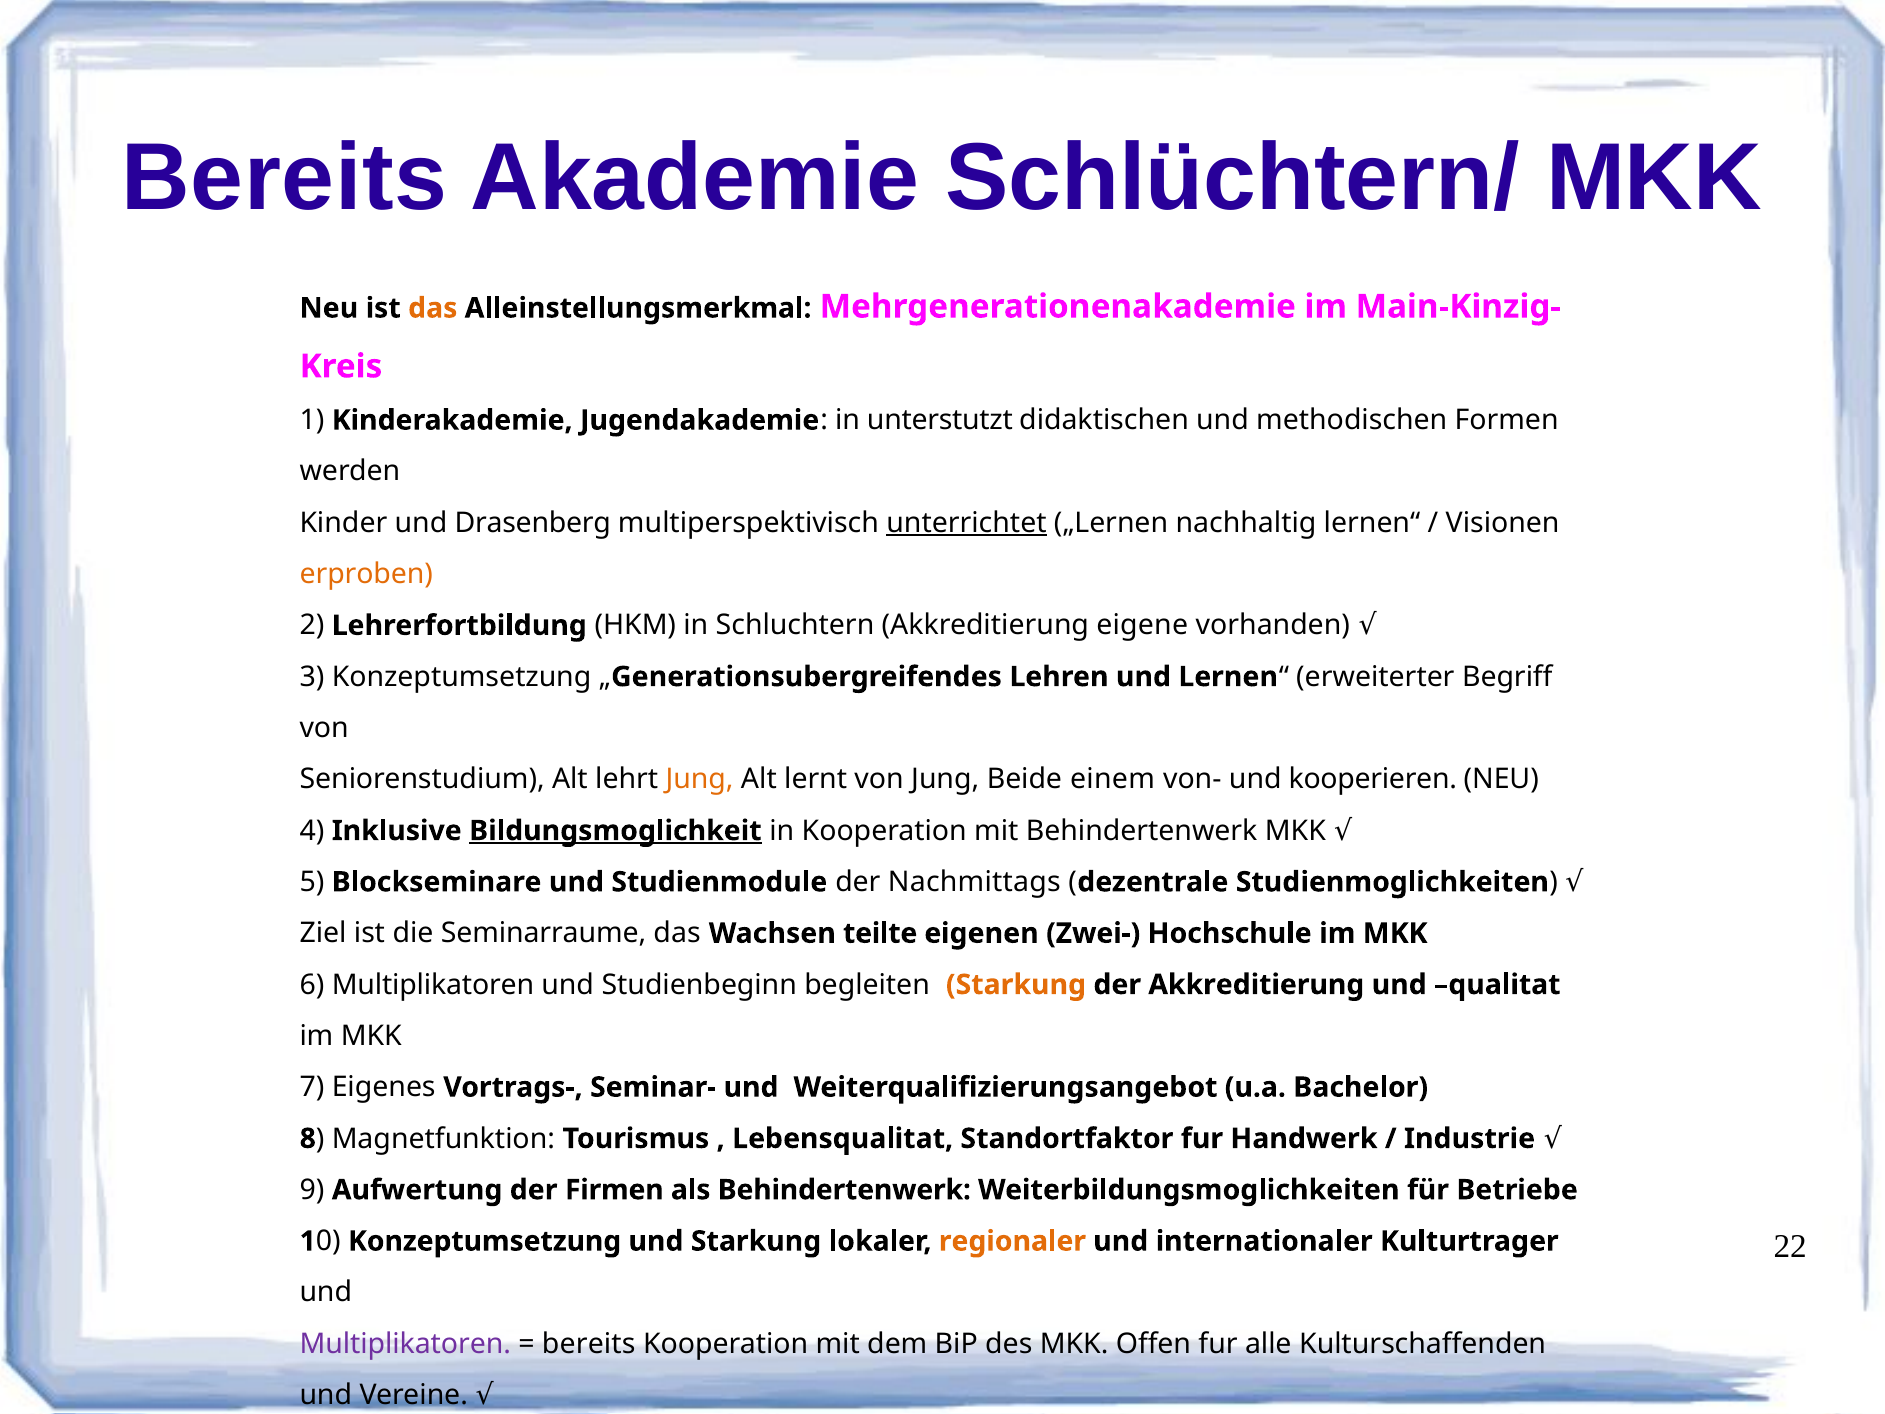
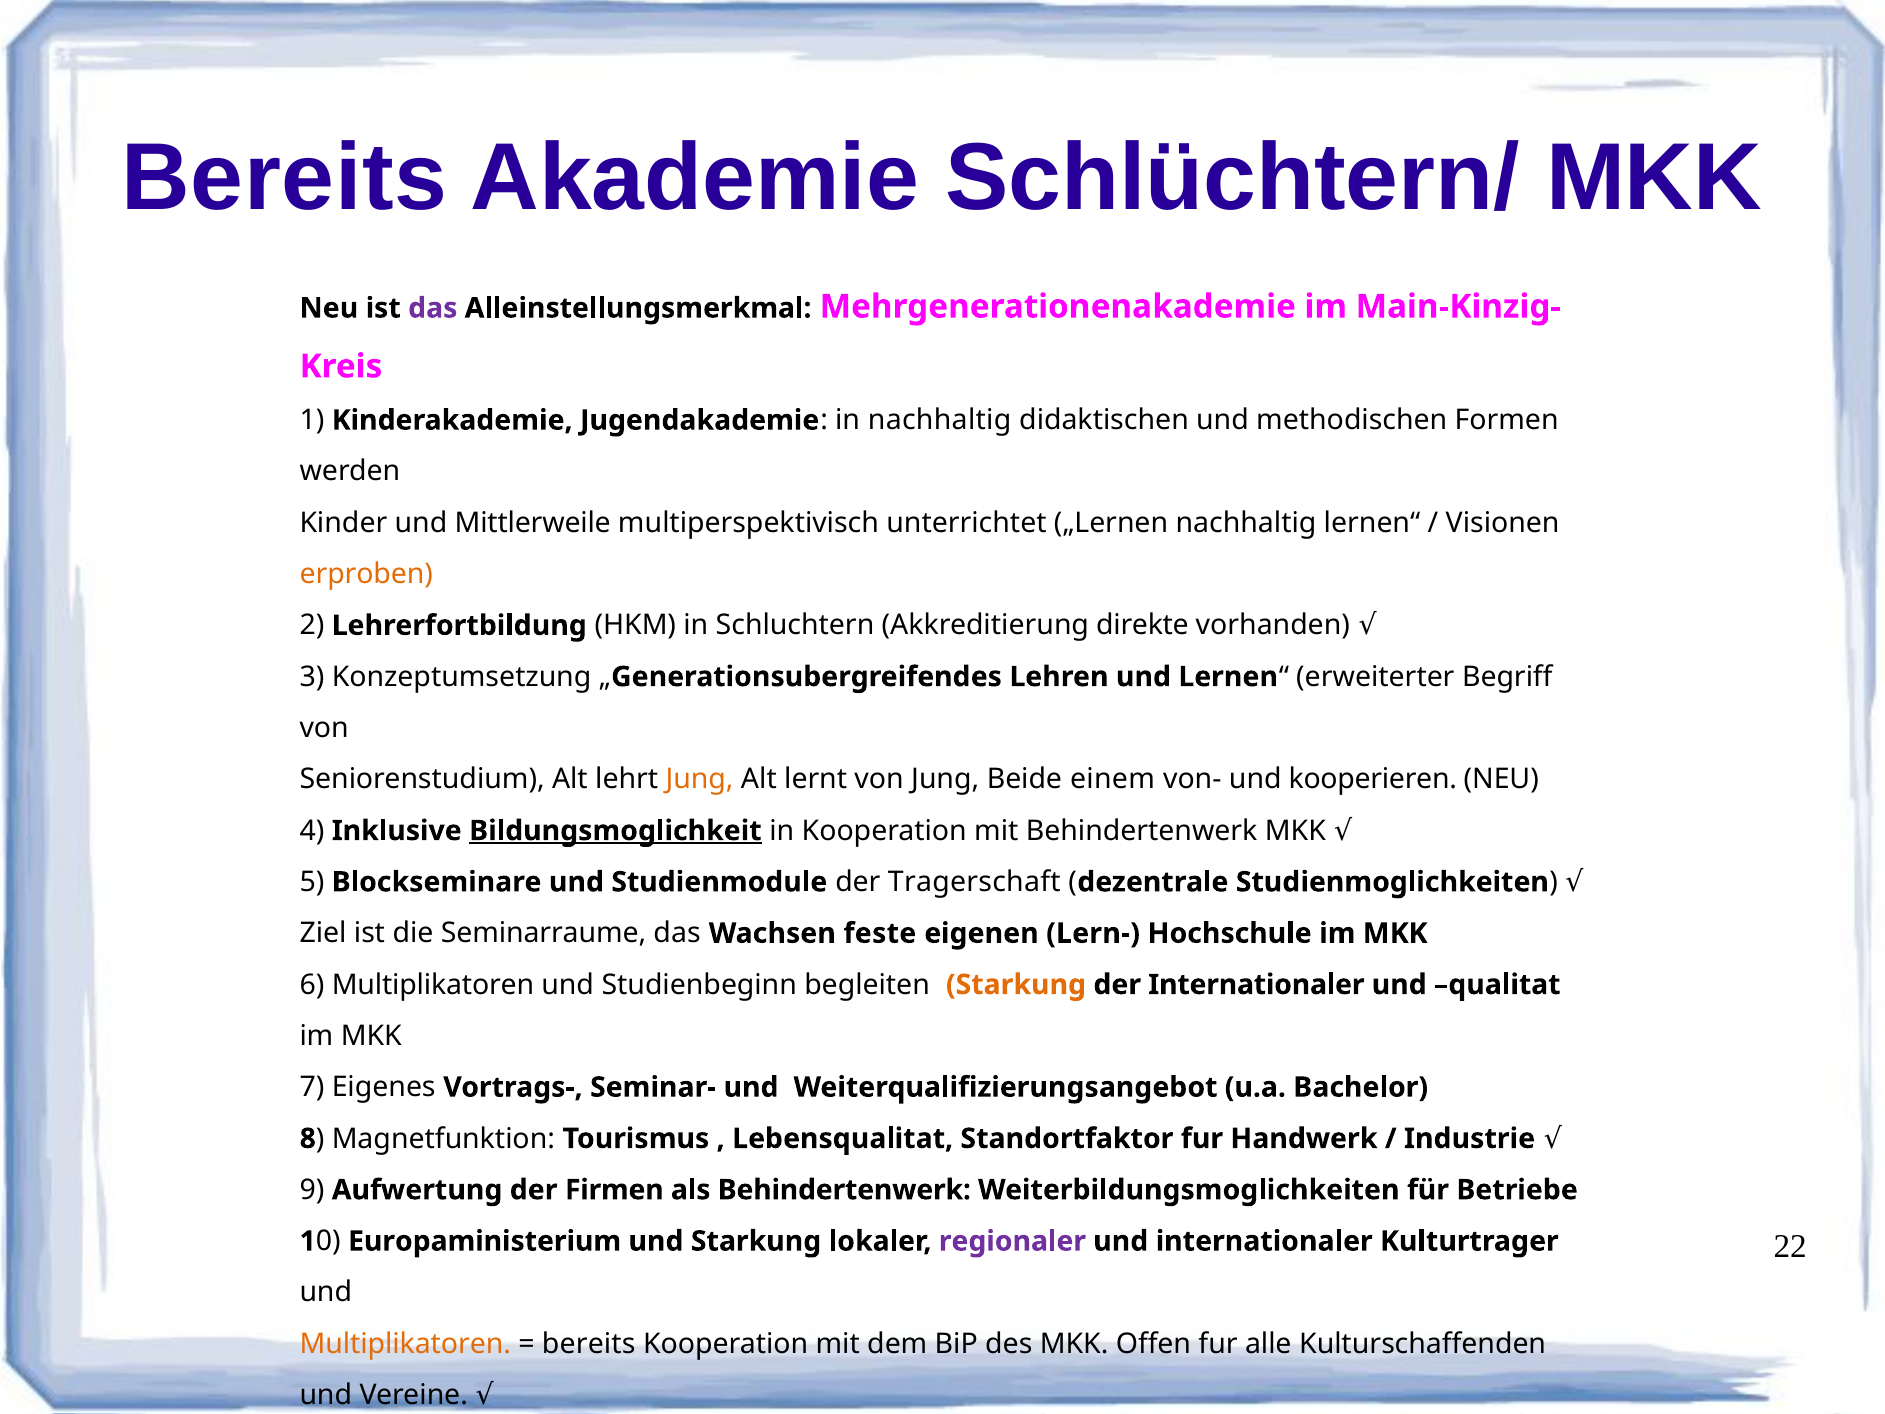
das colour: orange -> purple (433, 308)
in unterstutzt: unterstutzt -> nachhaltig (940, 420)
Drasenberg: Drasenberg -> Mittlerweile (533, 523)
unterrichtet underline: present -> none (966, 523)
eigene: eigene -> direkte (1142, 625)
Nachmittags: Nachmittags -> Tragerschaft (974, 882)
teilte: teilte -> feste (880, 933)
Zwei-: Zwei- -> Lern- (1093, 933)
der Akkreditierung: Akkreditierung -> Internationaler (1256, 984)
10 Konzeptumsetzung: Konzeptumsetzung -> Europaministerium (485, 1241)
regionaler colour: orange -> purple (1012, 1241)
Multiplikatoren colour: purple -> orange (405, 1343)
